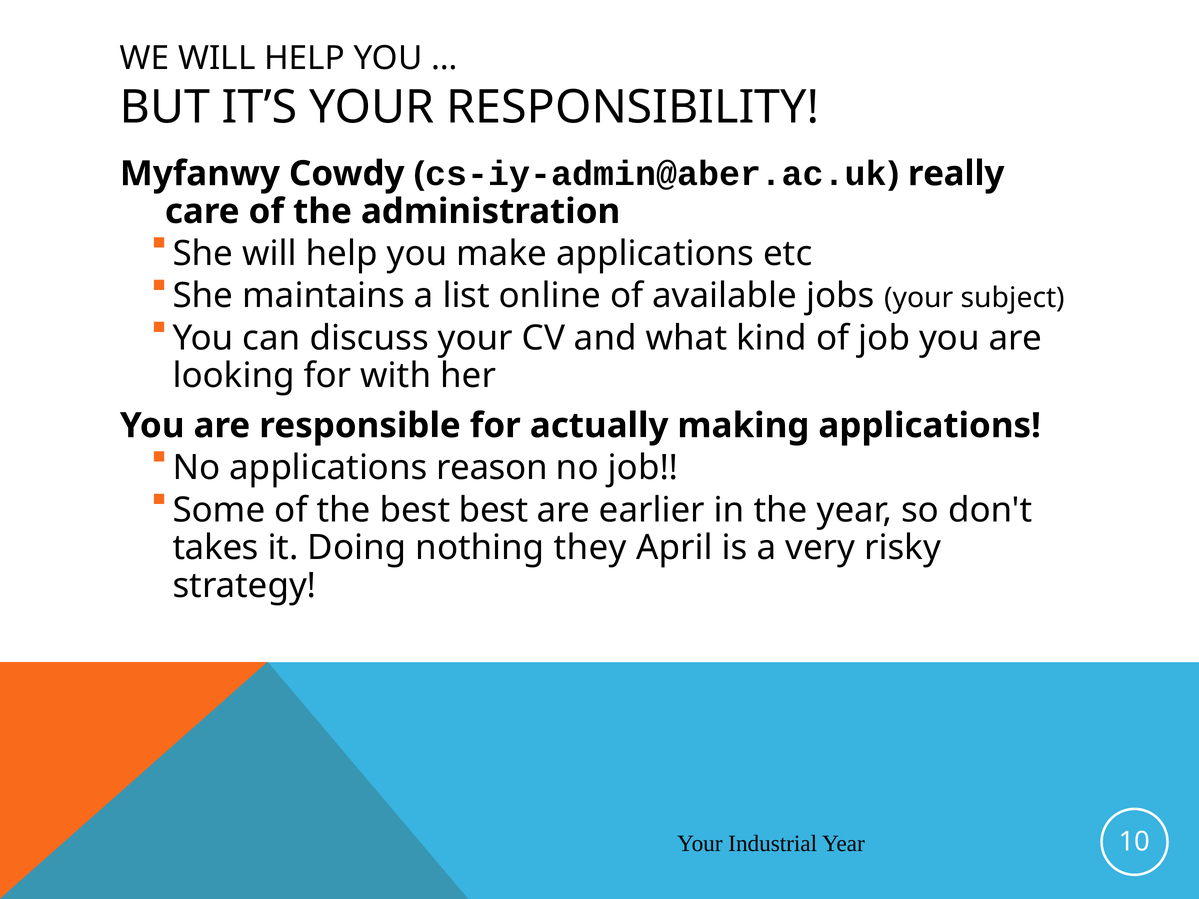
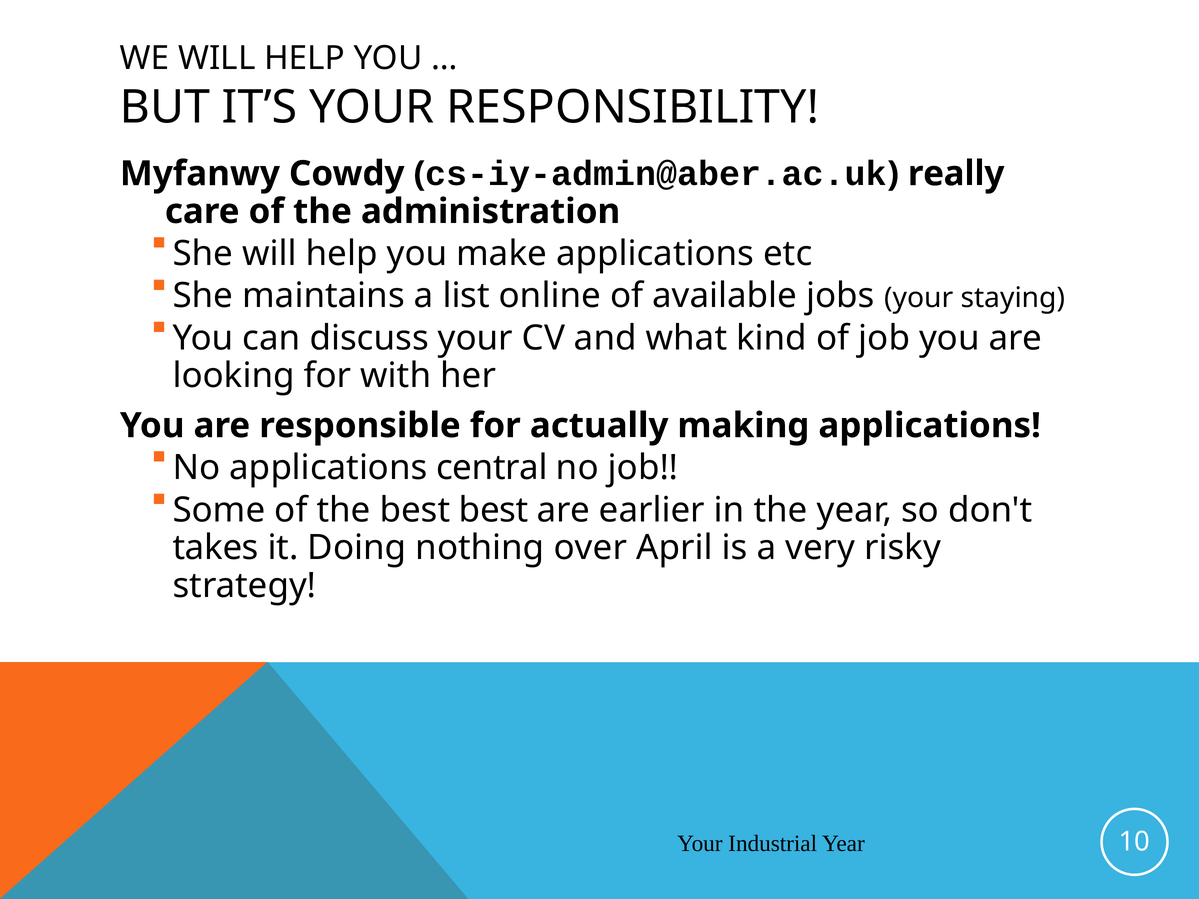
subject: subject -> staying (1013, 298)
reason: reason -> central (492, 468)
they: they -> over (590, 548)
